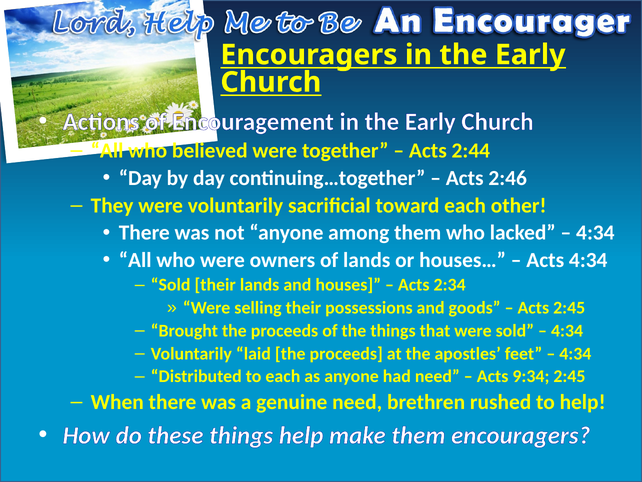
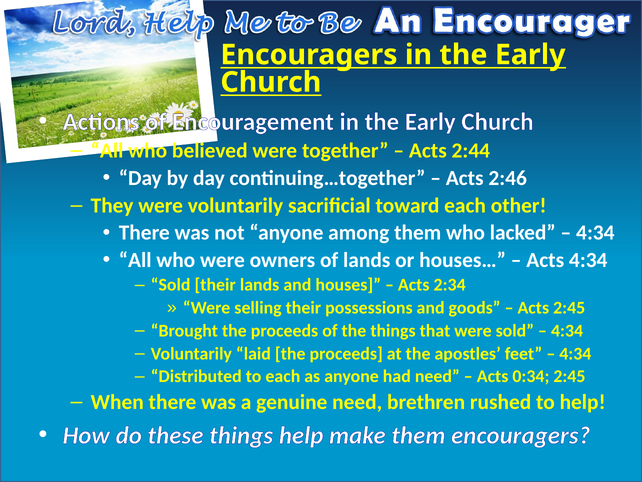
9:34: 9:34 -> 0:34 (531, 376)
